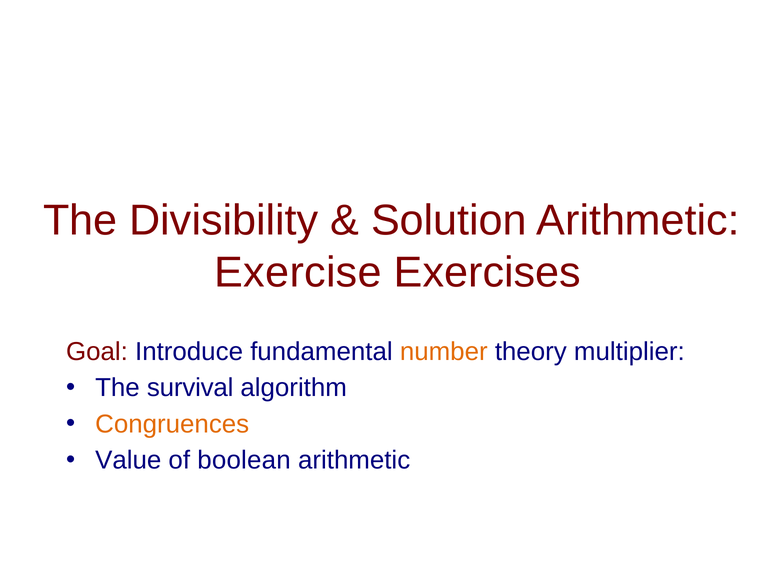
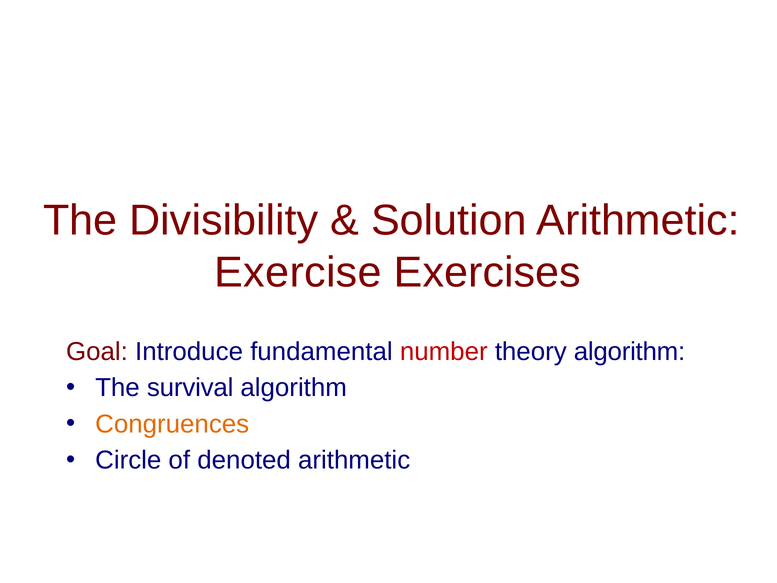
number colour: orange -> red (444, 351)
theory multiplier: multiplier -> algorithm (630, 351)
Value: Value -> Circle (128, 460)
boolean: boolean -> denoted (244, 460)
